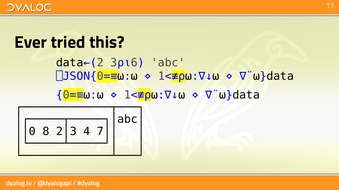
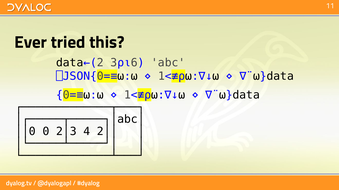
8: 8 -> 0 (46, 132)
7││: 7││ -> 2││ (107, 132)
